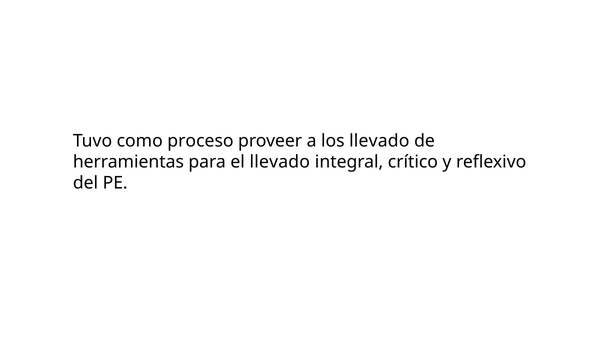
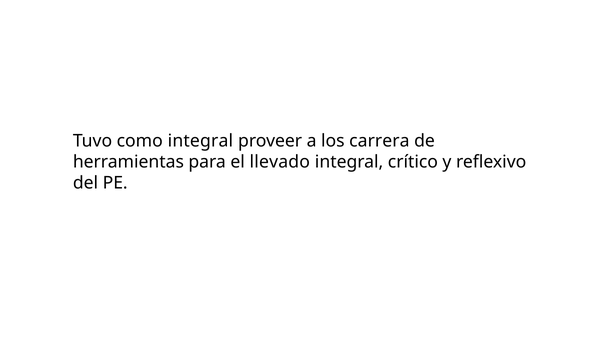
como proceso: proceso -> integral (200, 141)
los llevado: llevado -> carrera (379, 141)
